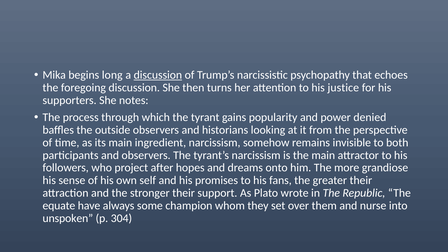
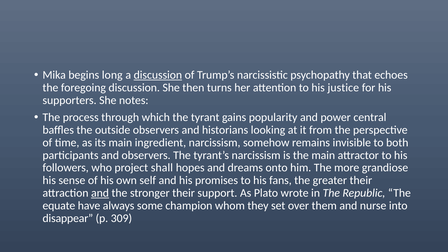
denied: denied -> central (370, 117)
after: after -> shall (162, 168)
and underline: none -> present (100, 193)
unspoken: unspoken -> disappear (68, 218)
304: 304 -> 309 (121, 218)
